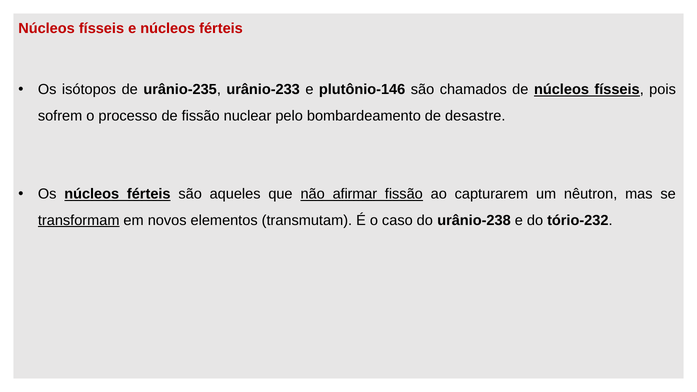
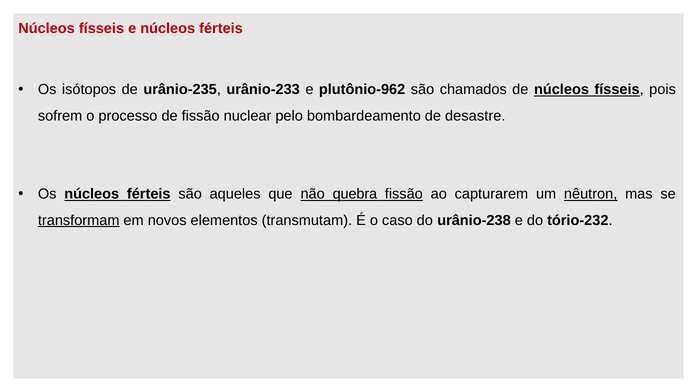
plutônio-146: plutônio-146 -> plutônio-962 (362, 90)
afirmar: afirmar -> quebra (355, 194)
nêutron underline: none -> present (591, 194)
